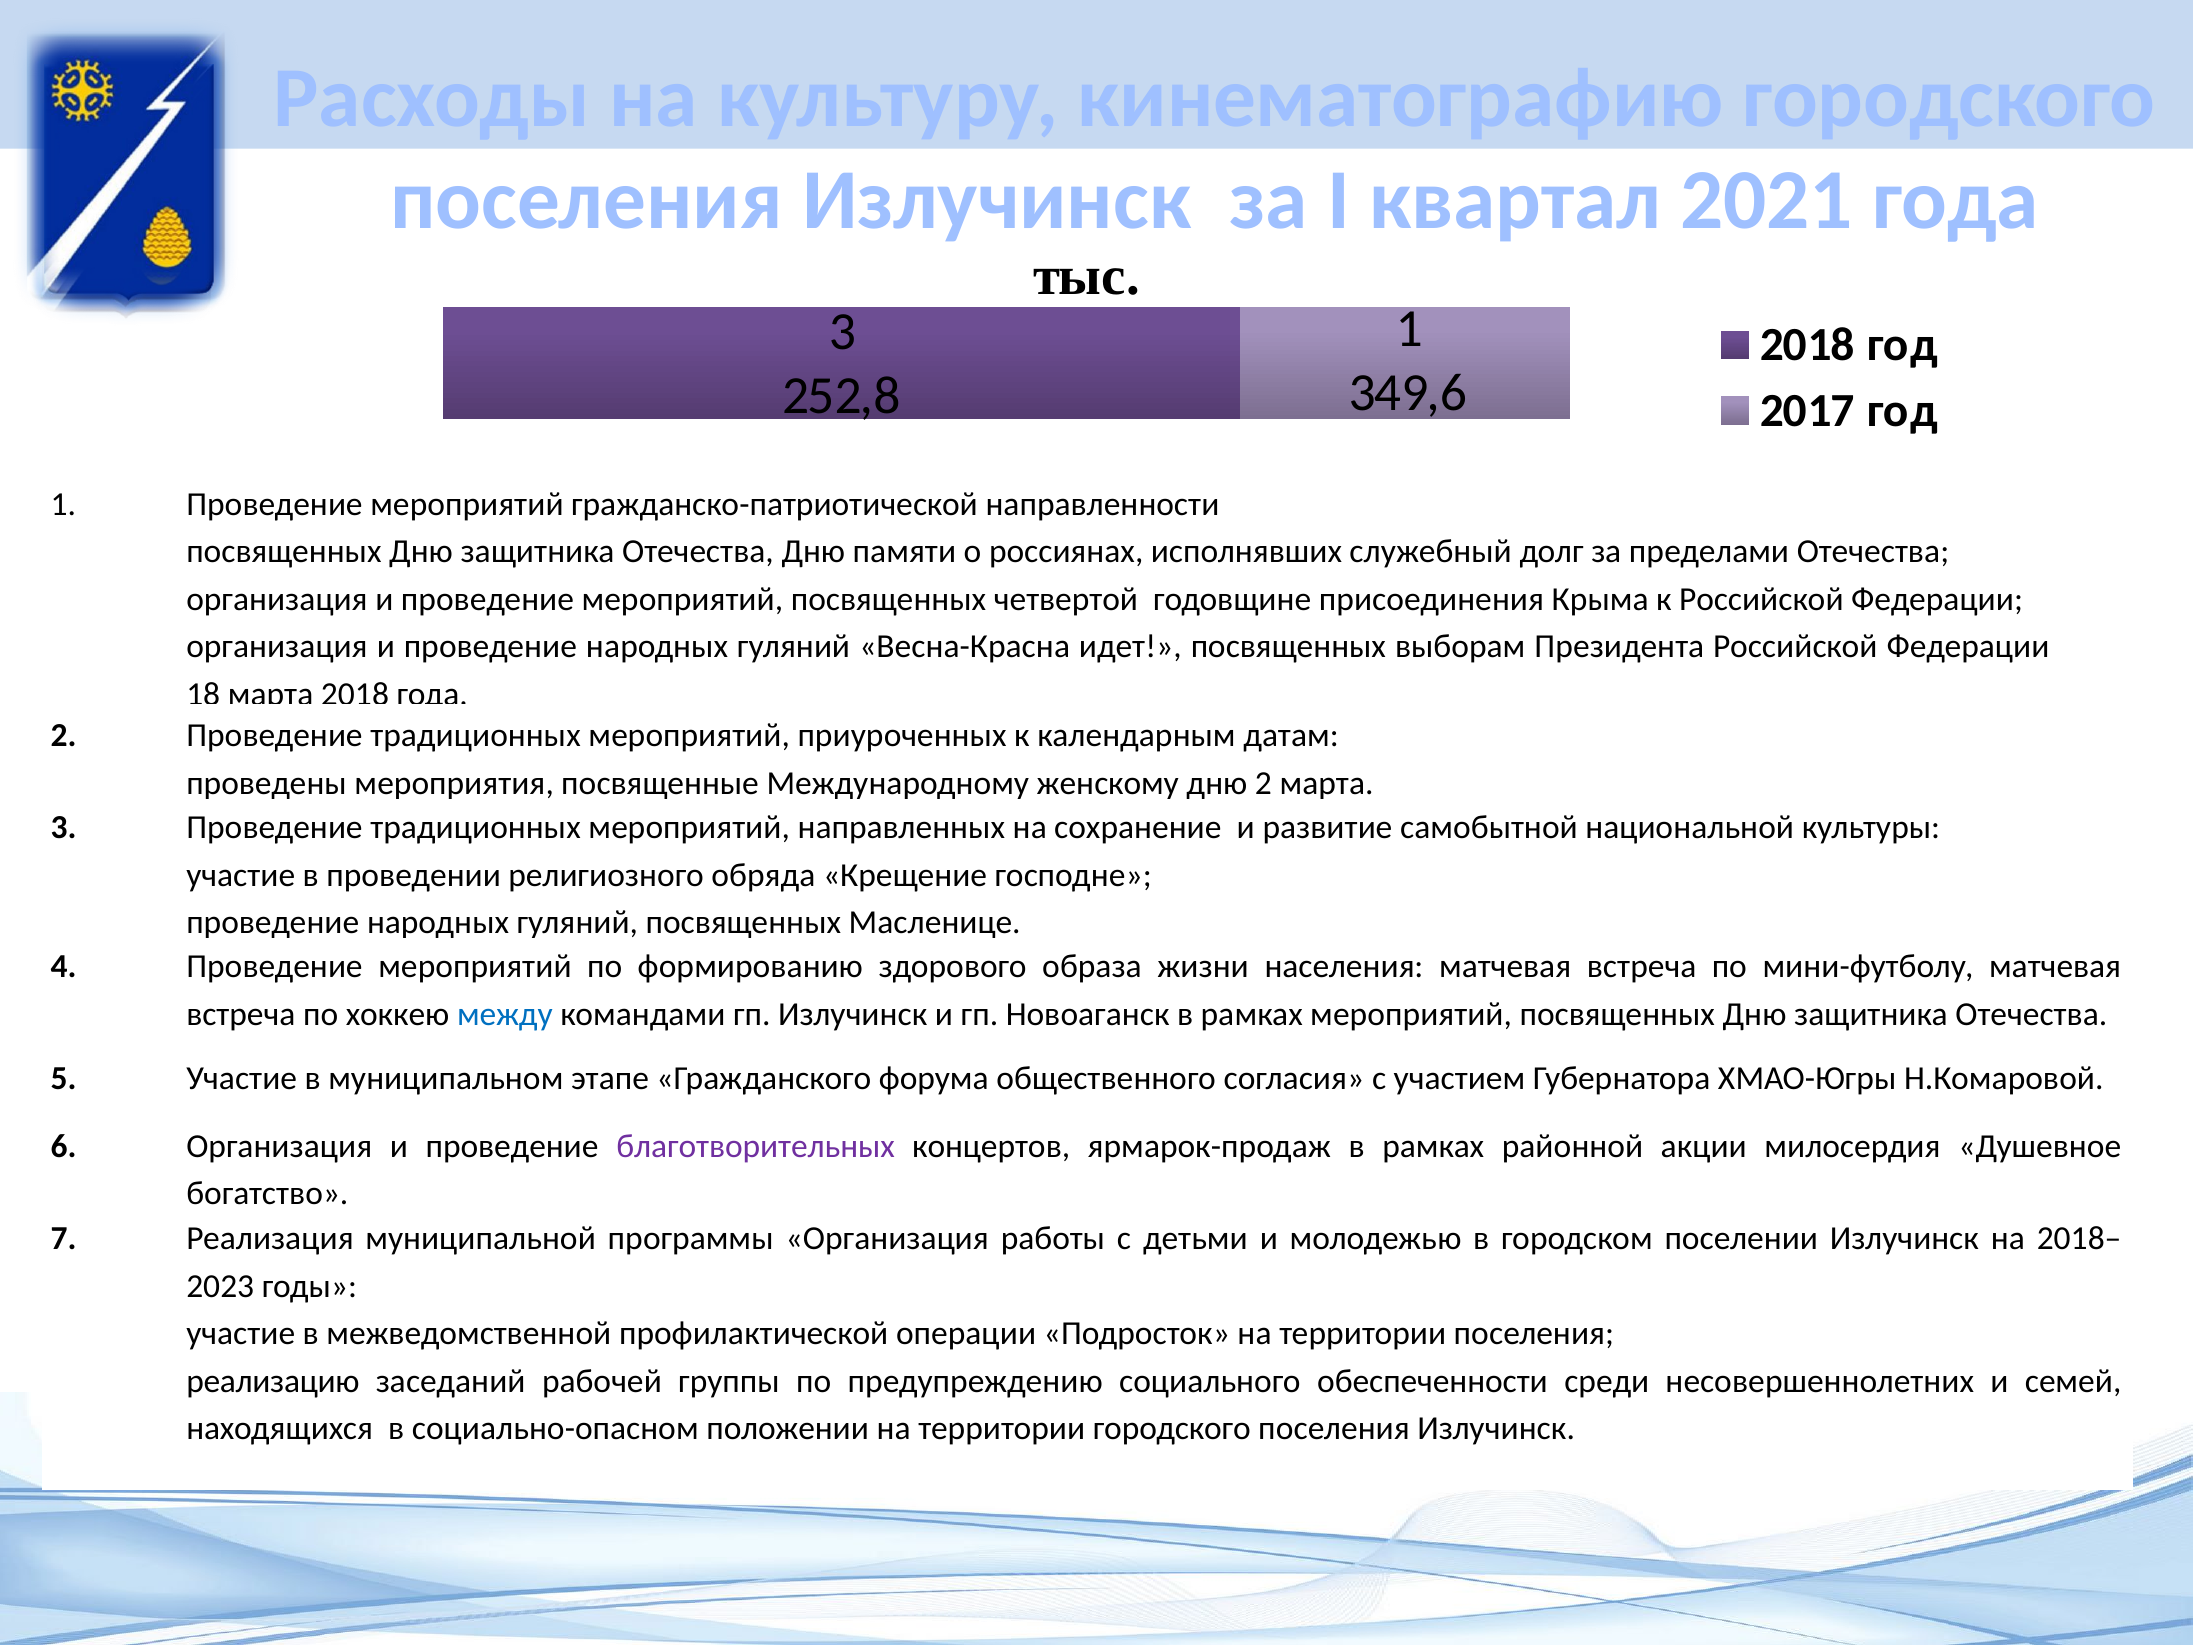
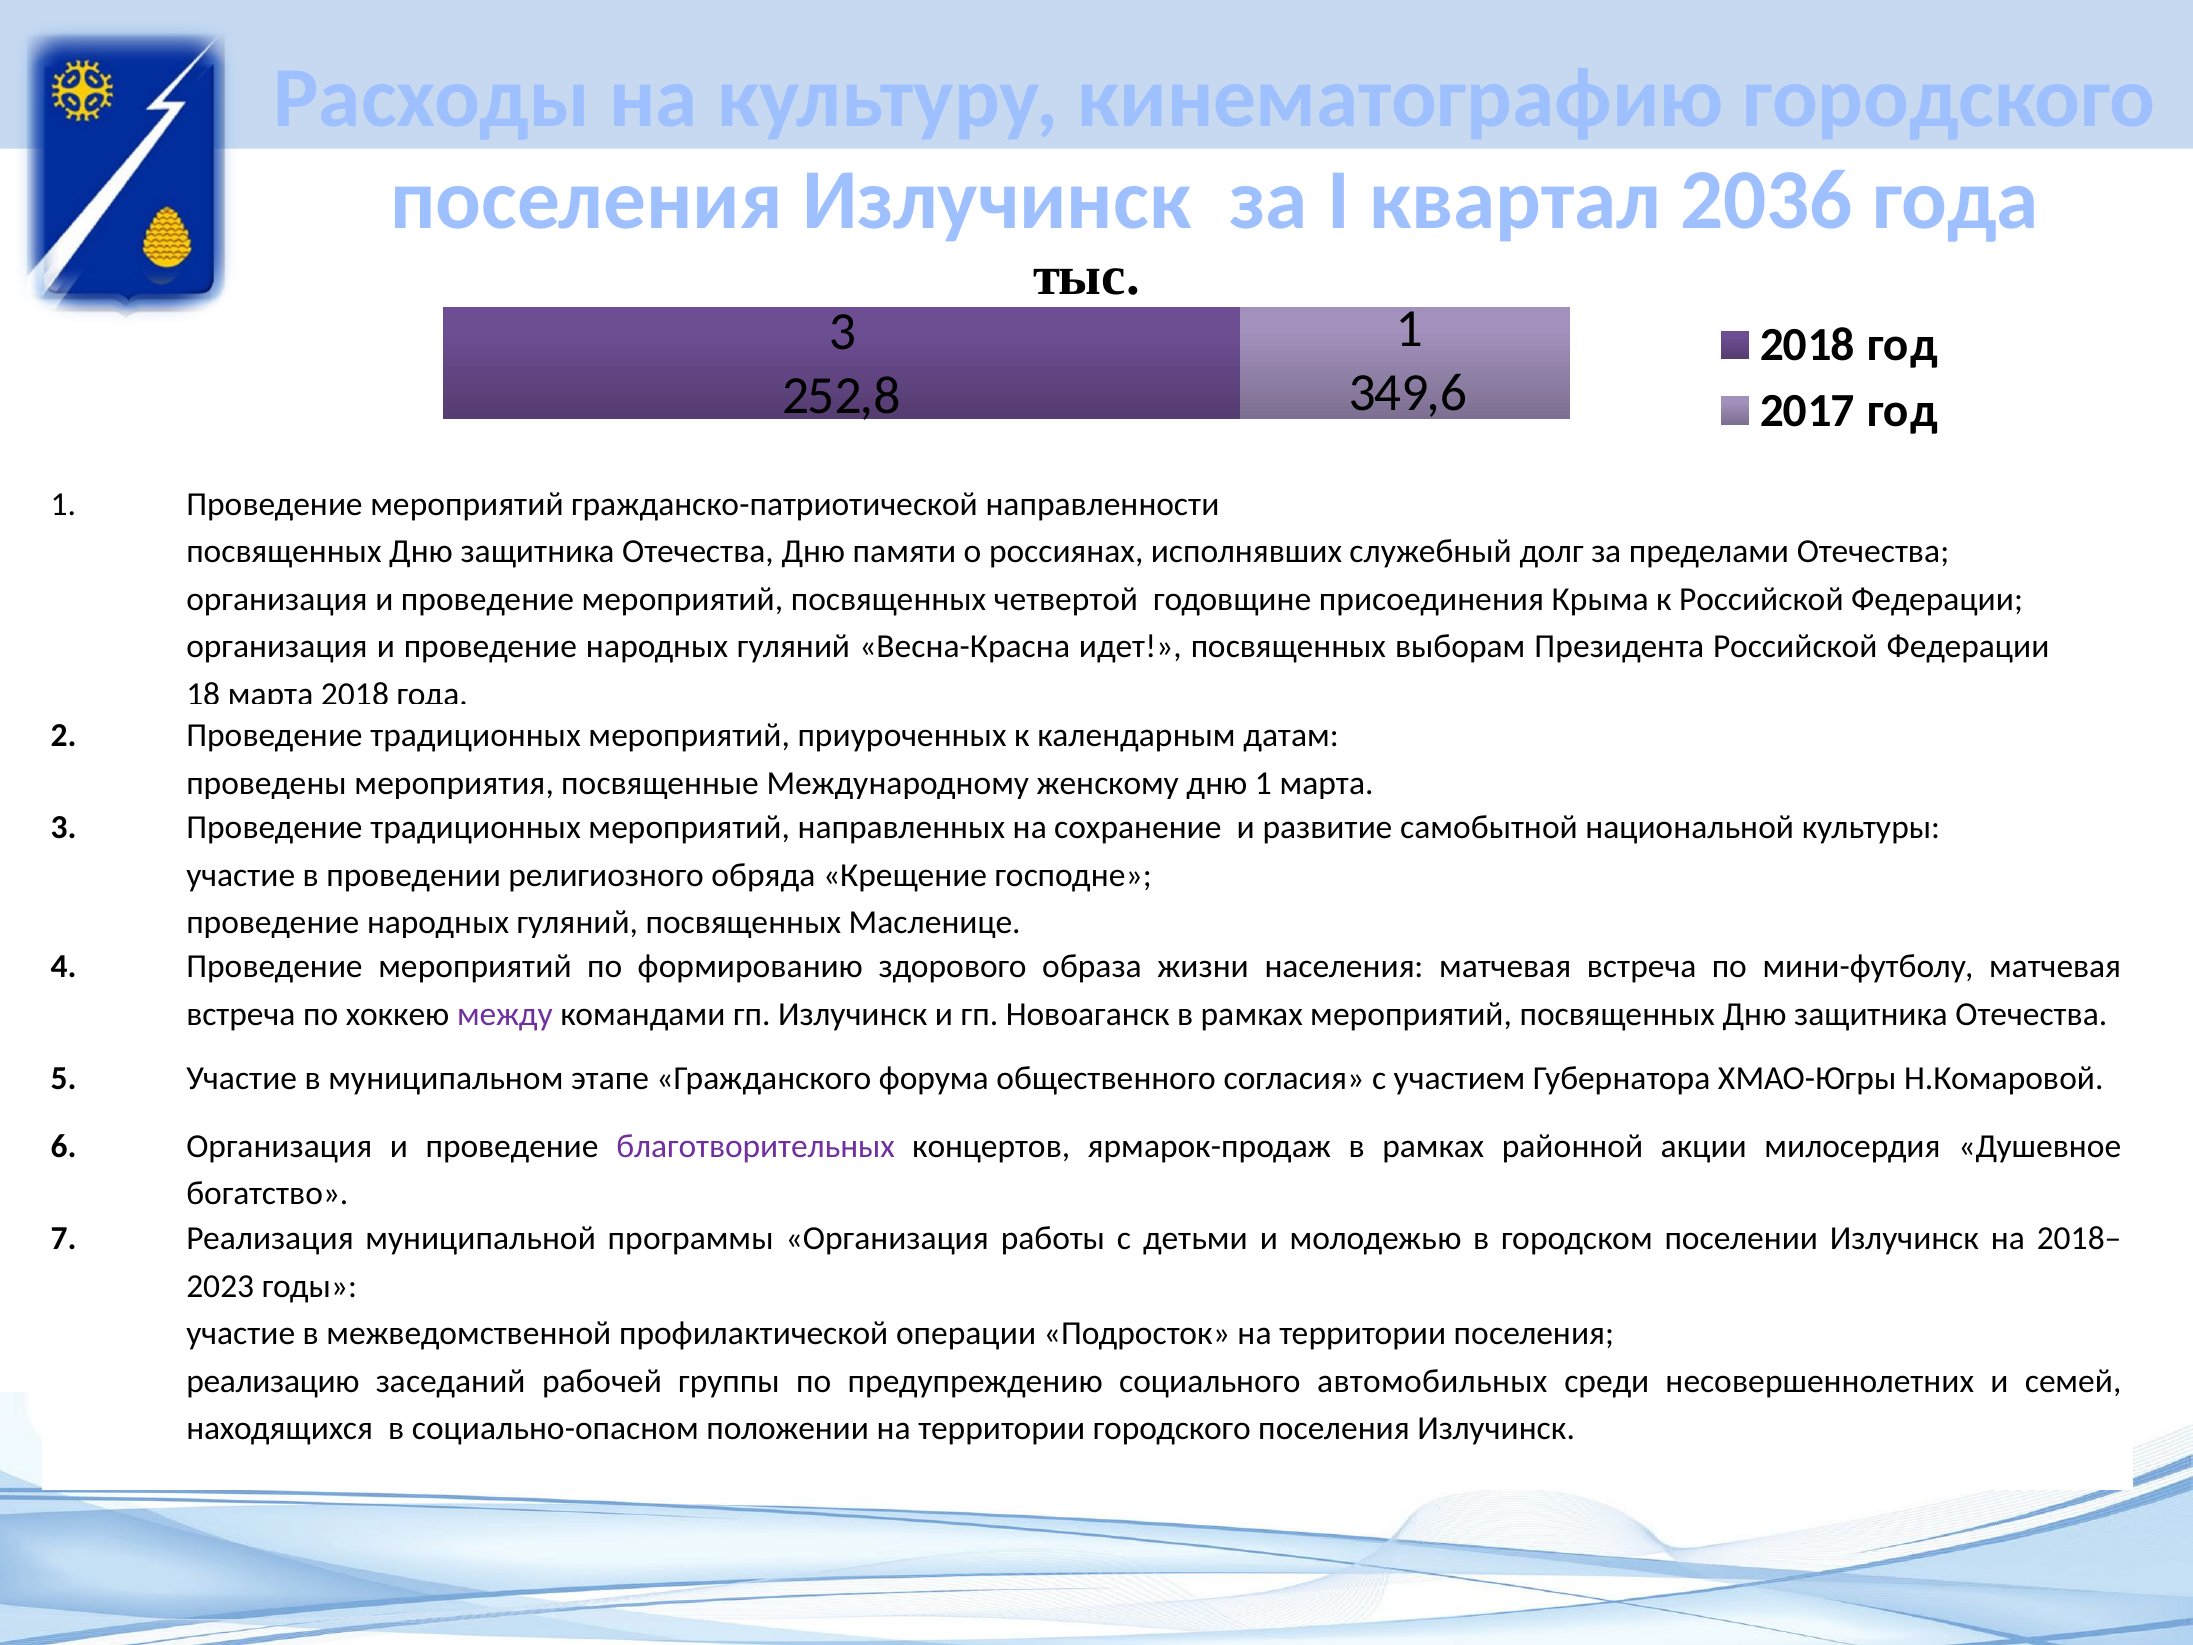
2021: 2021 -> 2036 (1767, 200)
дню 2: 2 -> 1 (1263, 783)
между colour: blue -> purple (505, 1014)
обеспеченности: обеспеченности -> автомобильных (1432, 1381)
